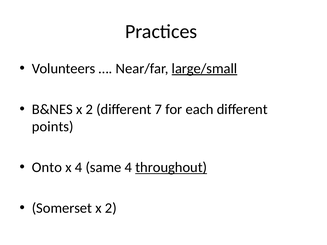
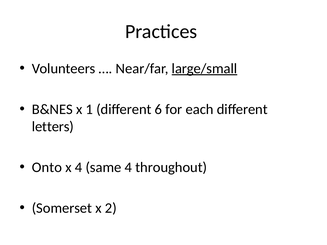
B&NES x 2: 2 -> 1 (89, 109)
7: 7 -> 6 (158, 109)
points: points -> letters (53, 127)
throughout underline: present -> none (171, 168)
